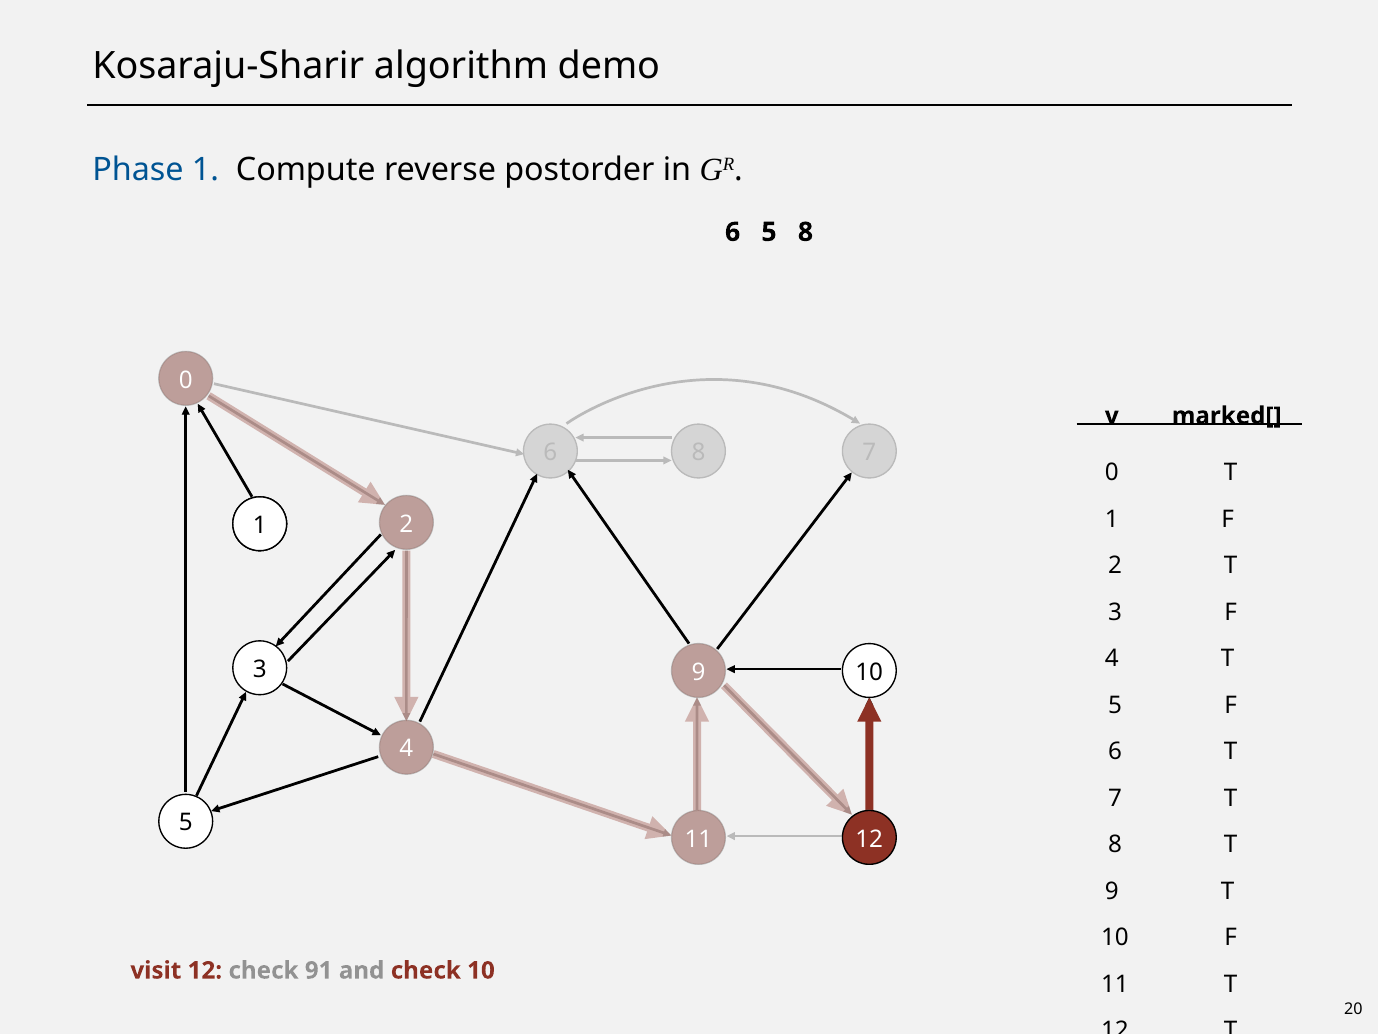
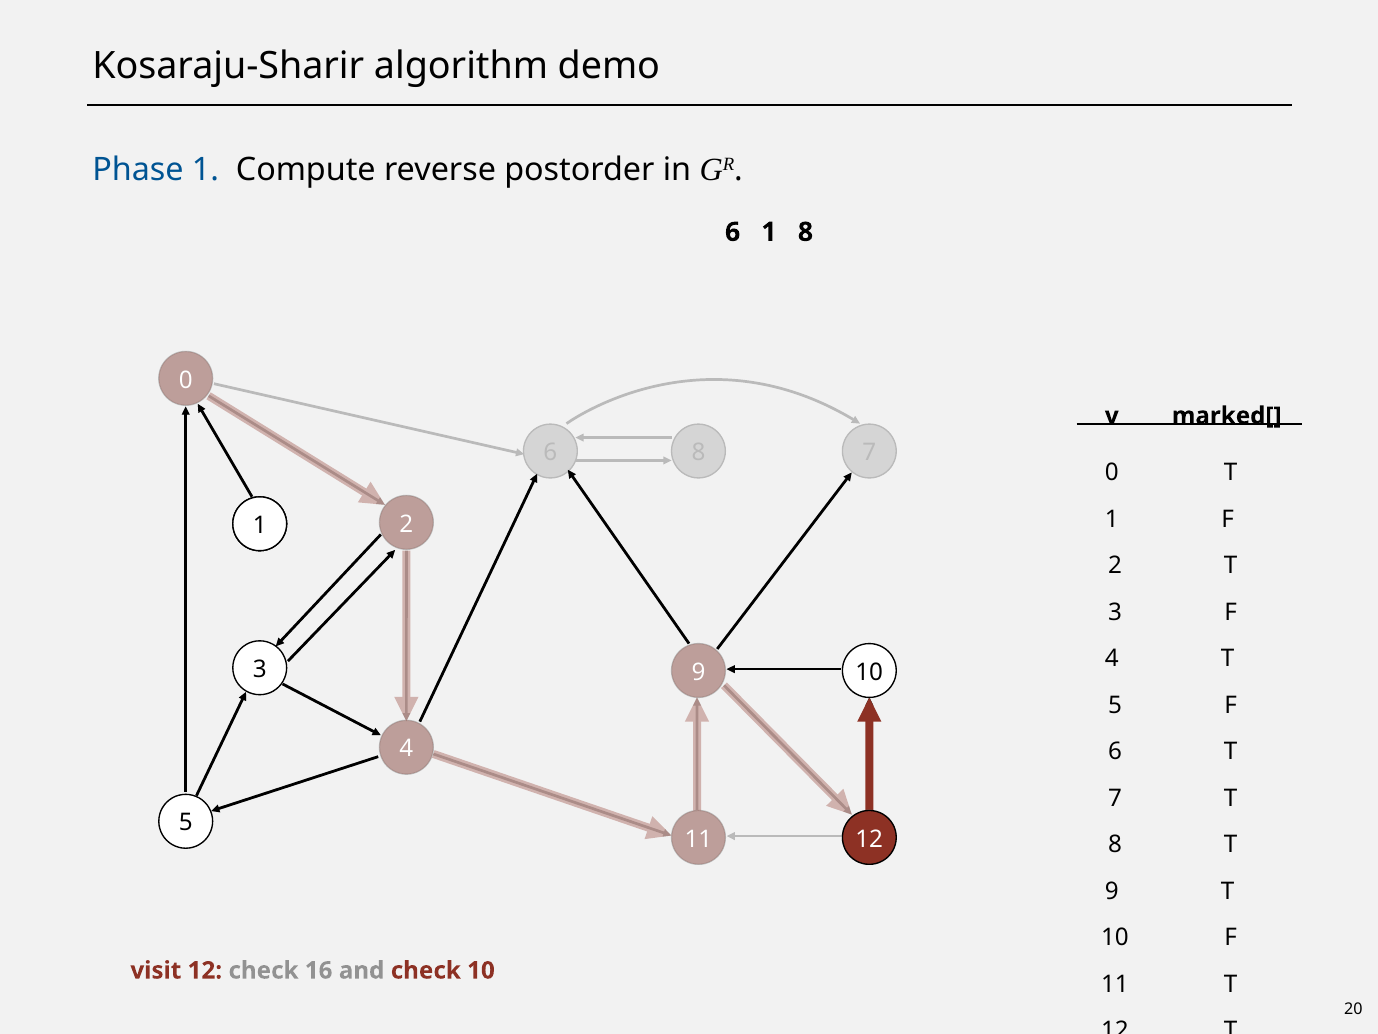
5: 5 -> 1 (769, 232)
91: 91 -> 16 (319, 970)
